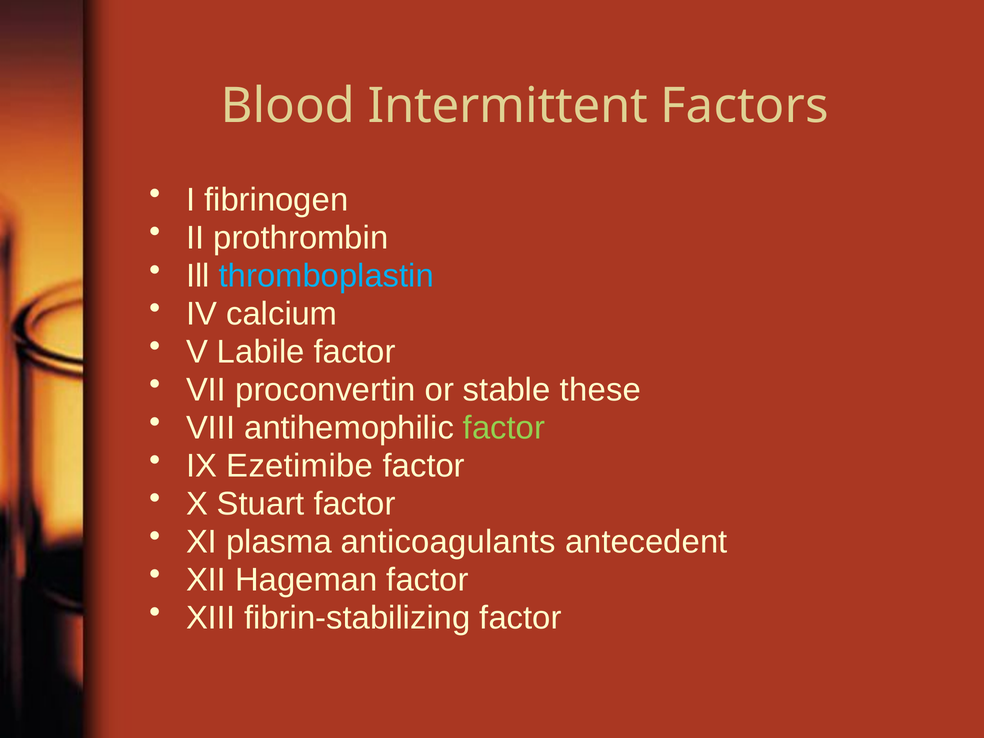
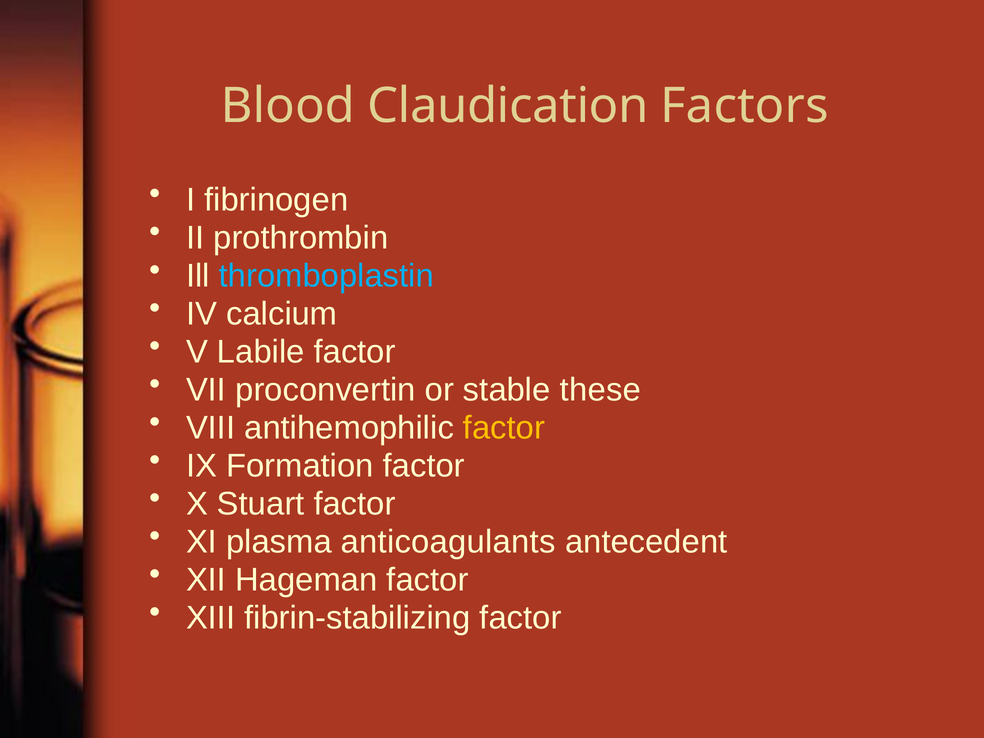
Intermittent: Intermittent -> Claudication (508, 106)
factor colour: light green -> yellow (504, 428)
Ezetimibe: Ezetimibe -> Formation (300, 466)
